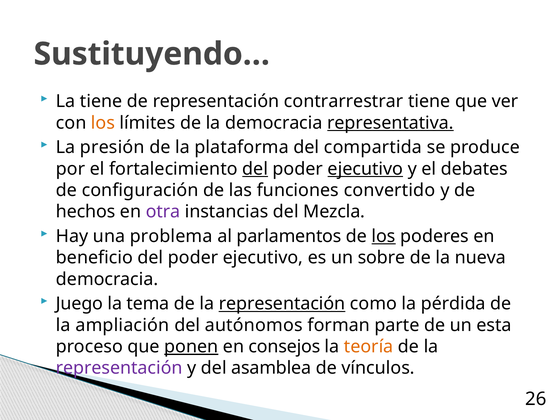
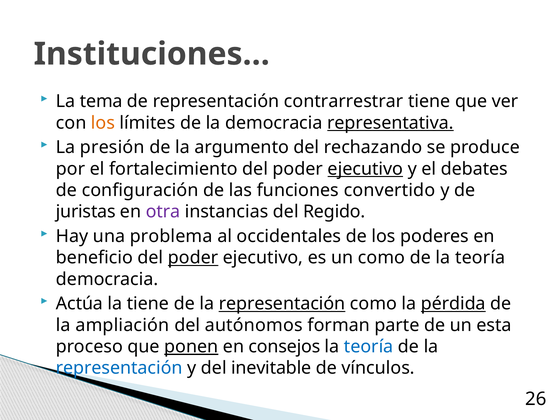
Sustituyendo…: Sustituyendo… -> Instituciones… (152, 54)
La tiene: tiene -> tema (101, 101)
plataforma: plataforma -> argumento (242, 147)
compartida: compartida -> rechazando (373, 147)
del underline: present -> none (255, 169)
hechos: hechos -> juristas (86, 212)
Mezcla: Mezcla -> Regido (334, 212)
parlamentos: parlamentos -> occidentales (289, 236)
los underline: present -> none (384, 236)
poder underline: none -> present (193, 258)
un sobre: sobre -> como (381, 258)
de la nueva: nueva -> teoría (480, 258)
Juego: Juego -> Actúa (79, 304)
la tema: tema -> tiene (148, 304)
pérdida underline: none -> present (453, 304)
teoría colour: orange -> blue (369, 347)
representación colour: purple -> blue (119, 368)
asamblea: asamblea -> inevitable (271, 368)
